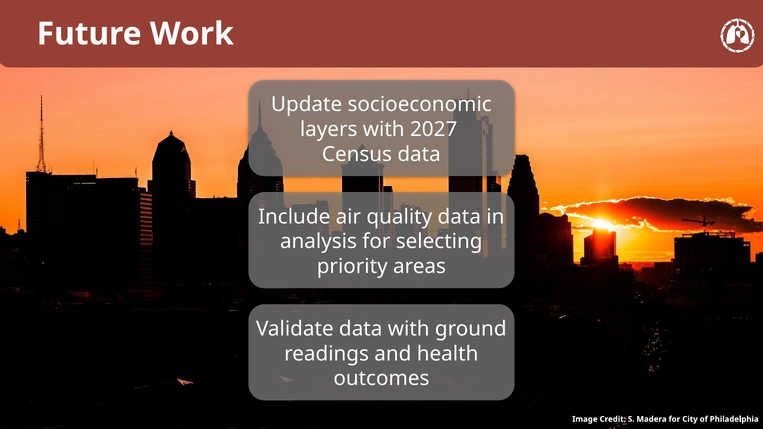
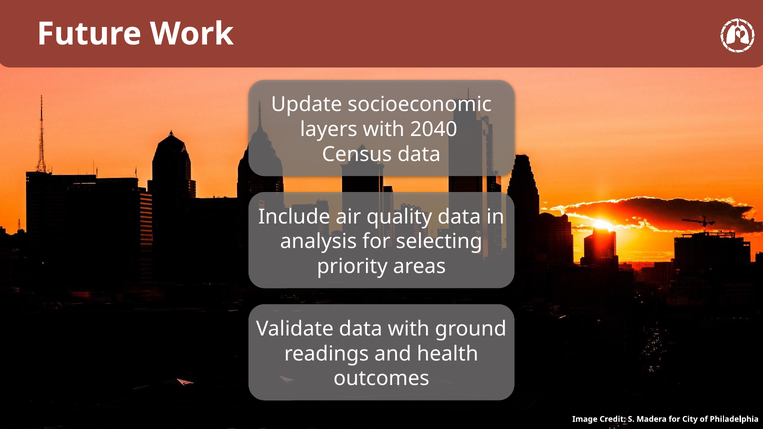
2027: 2027 -> 2040 (434, 130)
